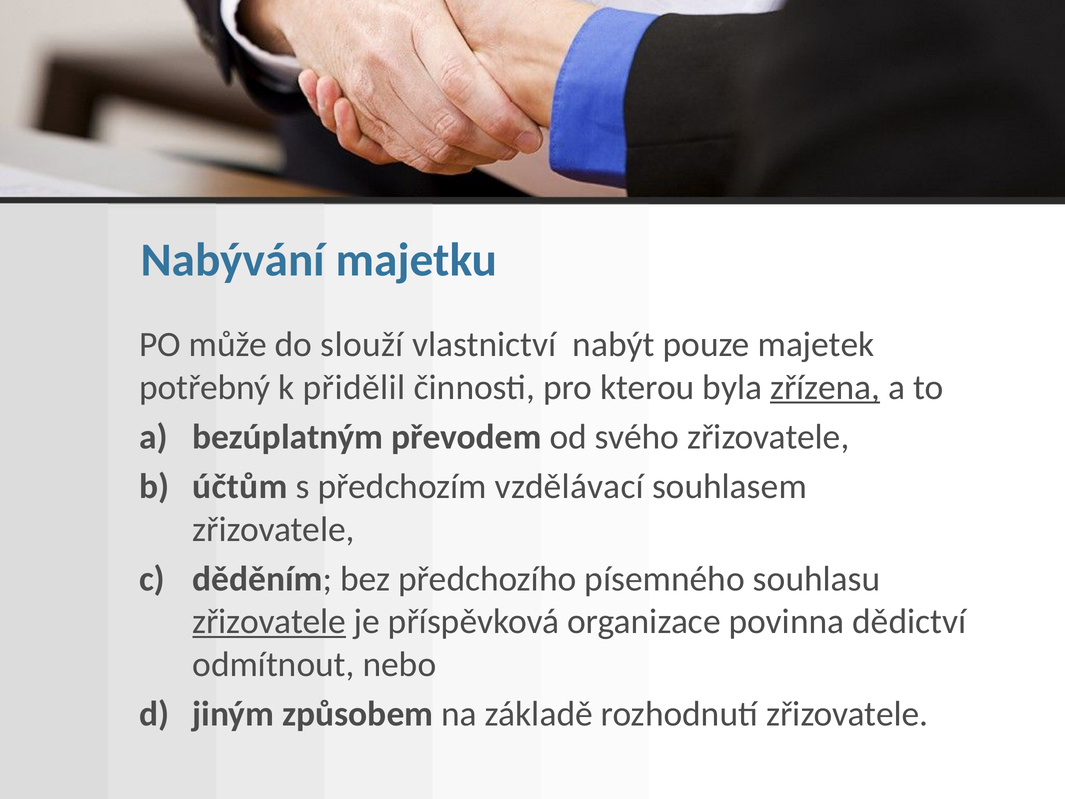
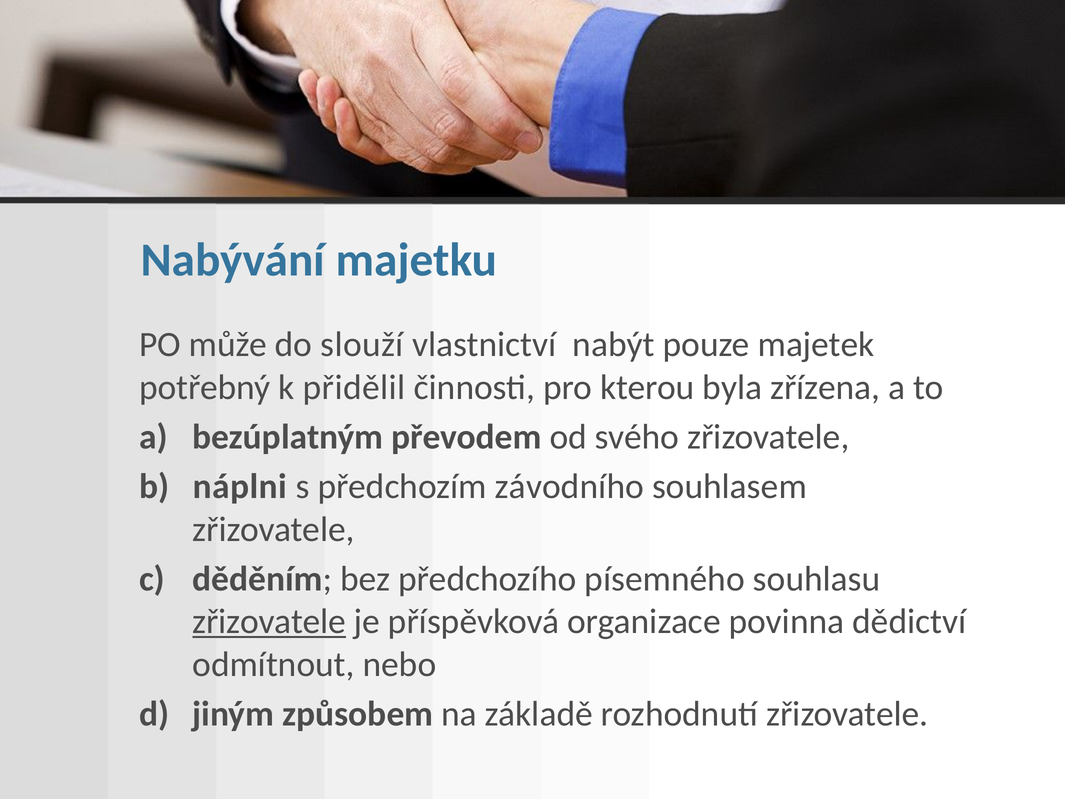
zřízena underline: present -> none (825, 387)
účtům: účtům -> náplni (240, 487)
vzdělávací: vzdělávací -> závodního (569, 487)
